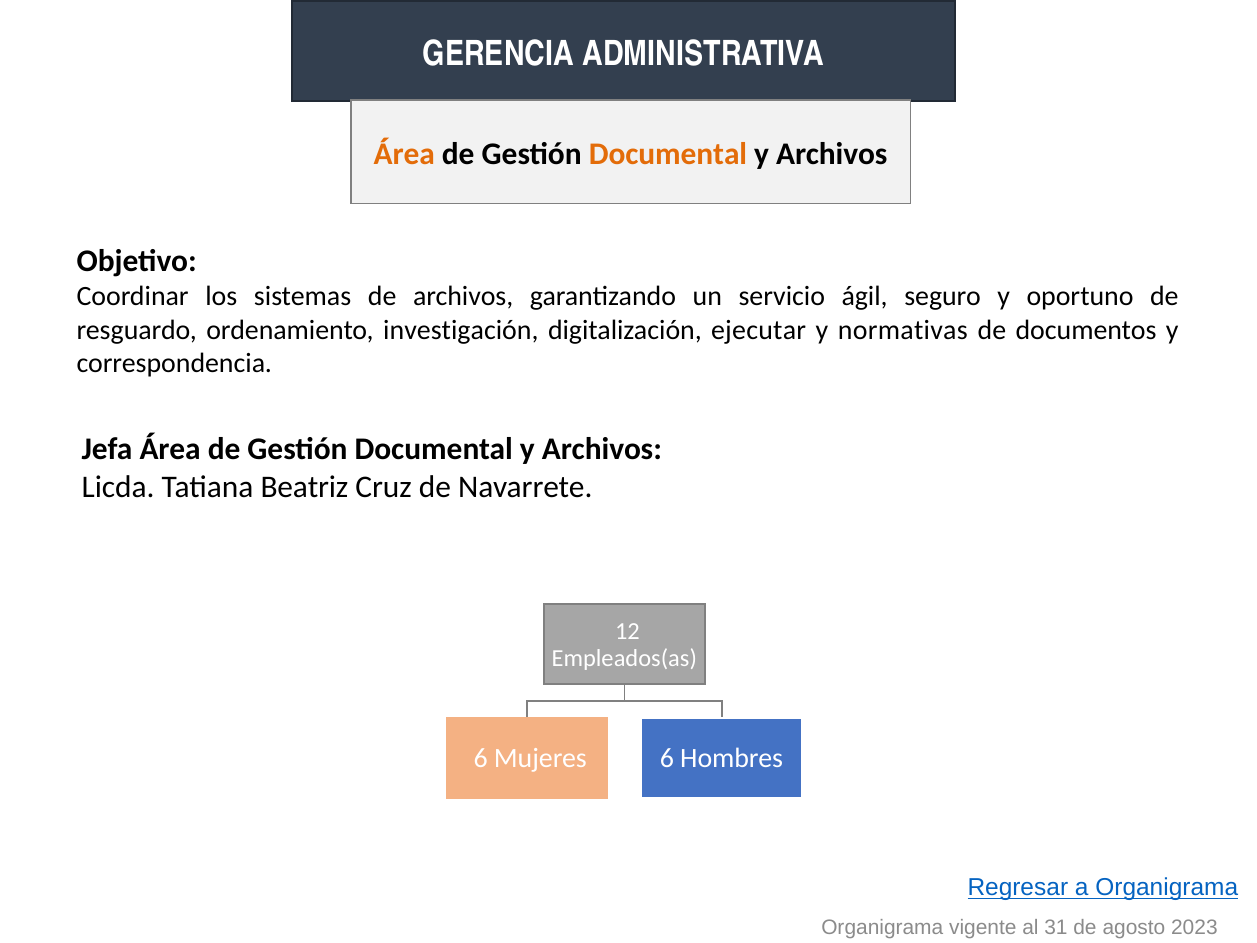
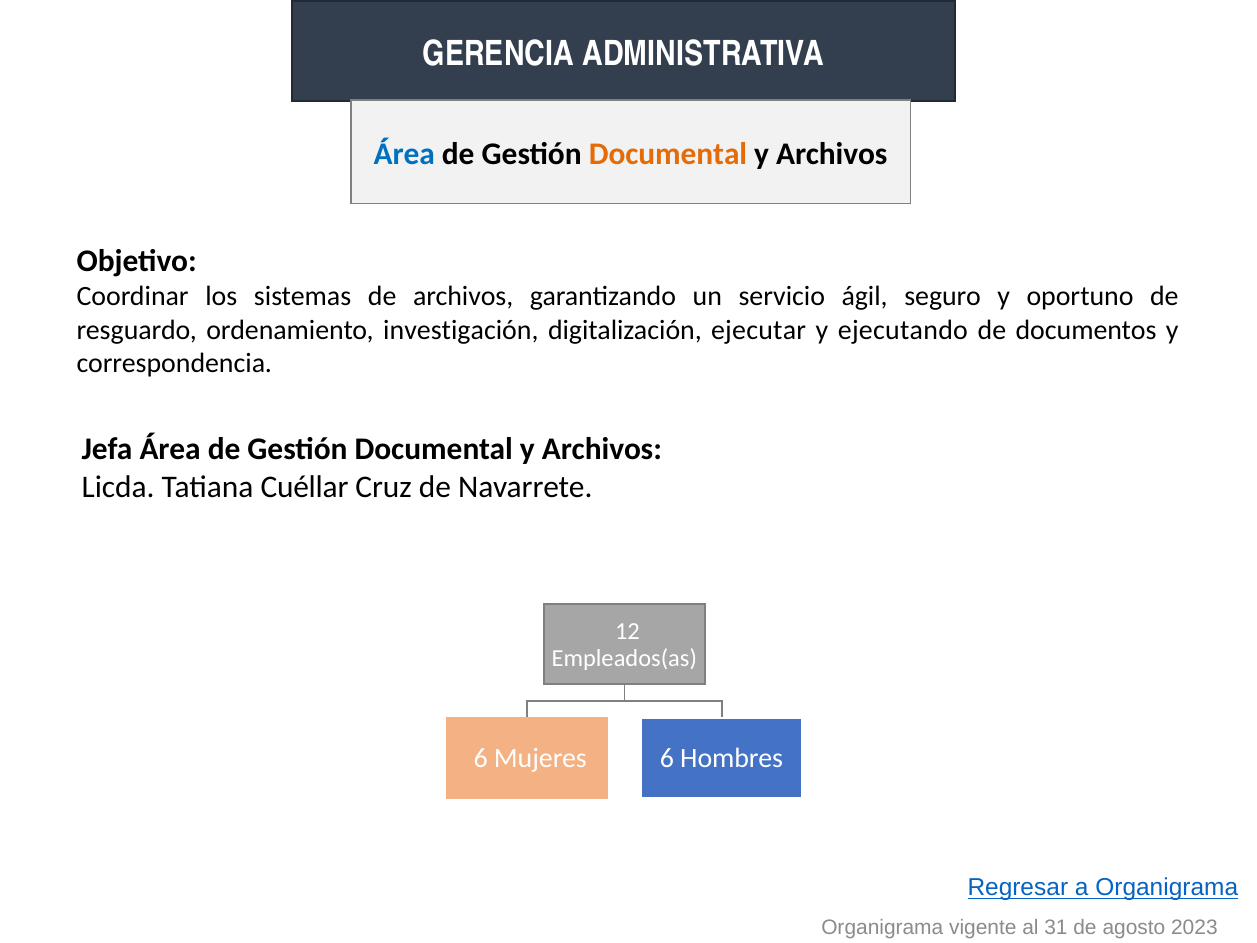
Área colour: orange -> blue (404, 154)
normativas: normativas -> ejecutando (903, 330)
Beatriz: Beatriz -> Cuéllar (305, 487)
